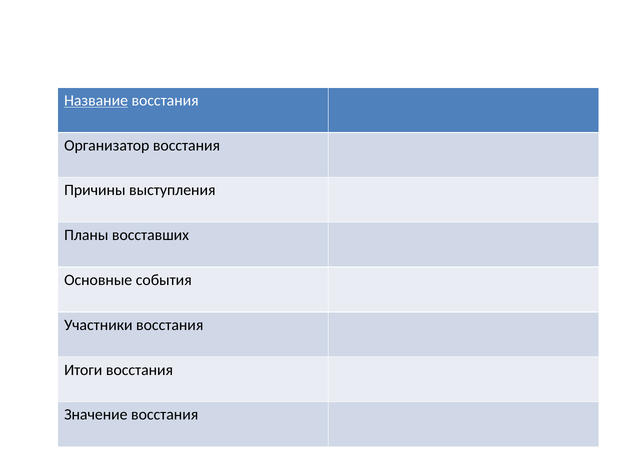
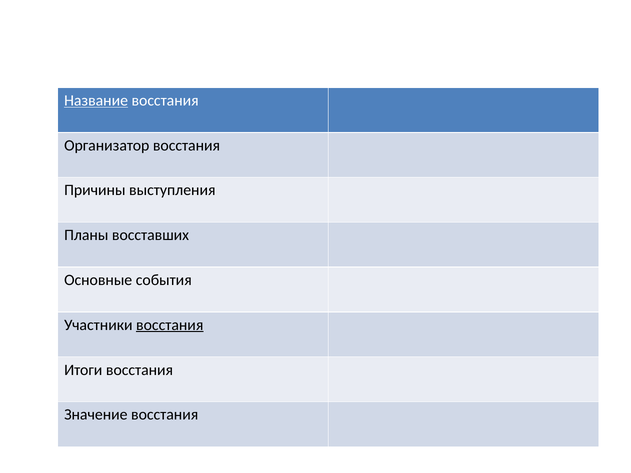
восстания underline: none -> present (170, 325)
